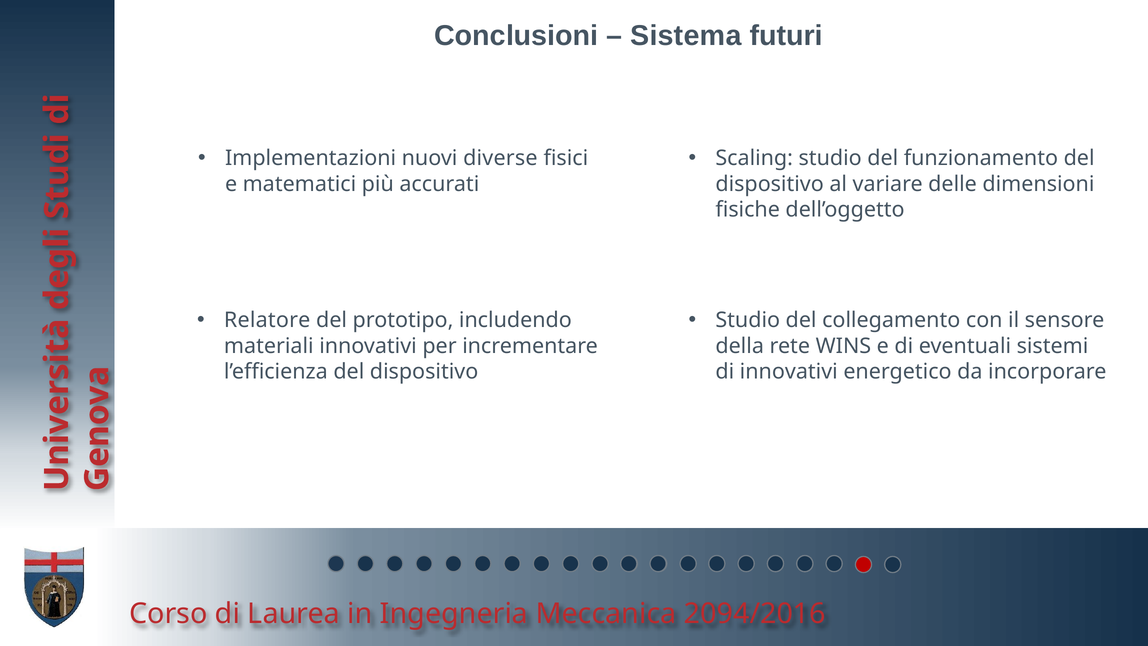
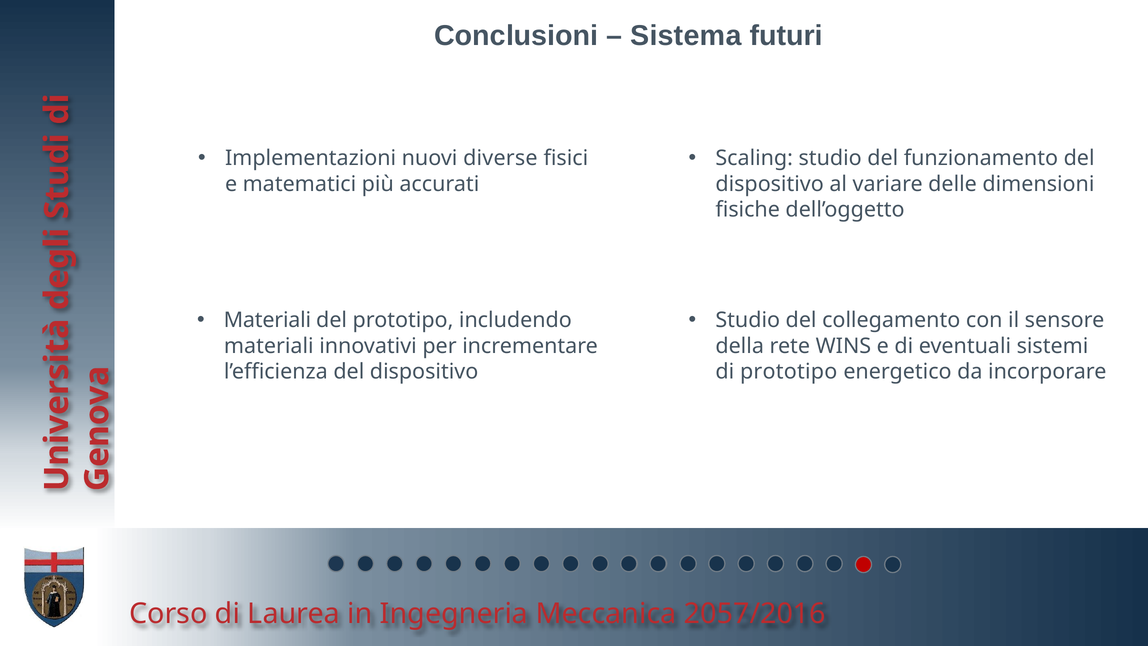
Relatore: Relatore -> Materiali (267, 320)
di innovativi: innovativi -> prototipo (789, 372)
2094/2016: 2094/2016 -> 2057/2016 (755, 614)
